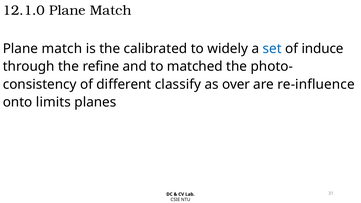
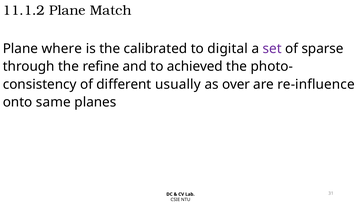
12.1.0: 12.1.0 -> 11.1.2 (24, 10)
match: match -> where (62, 49)
widely: widely -> digital (228, 49)
set colour: blue -> purple (272, 49)
induce: induce -> sparse (322, 49)
matched: matched -> achieved (195, 67)
classify: classify -> usually (178, 84)
limits: limits -> same (53, 102)
